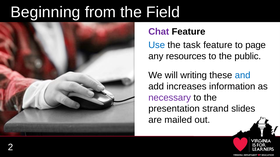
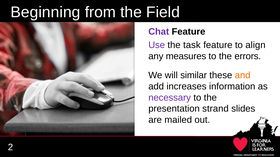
Use colour: blue -> purple (157, 45)
page: page -> align (255, 45)
resources: resources -> measures (186, 56)
public: public -> errors (248, 56)
writing: writing -> similar (194, 75)
and colour: blue -> orange (243, 75)
